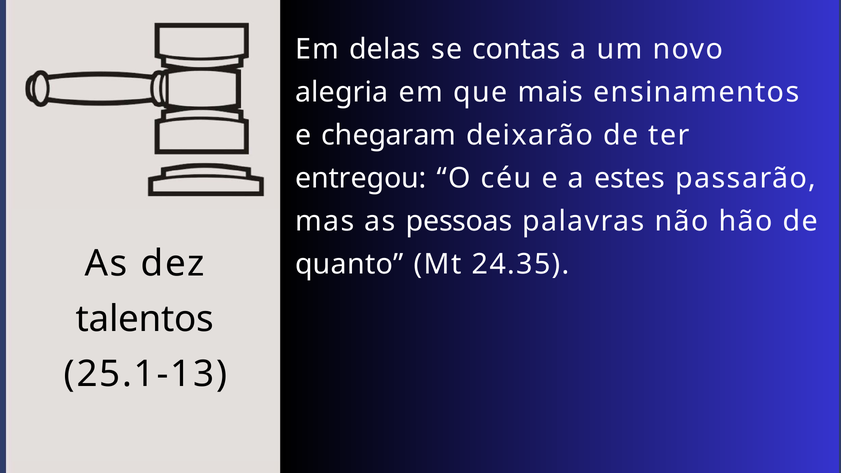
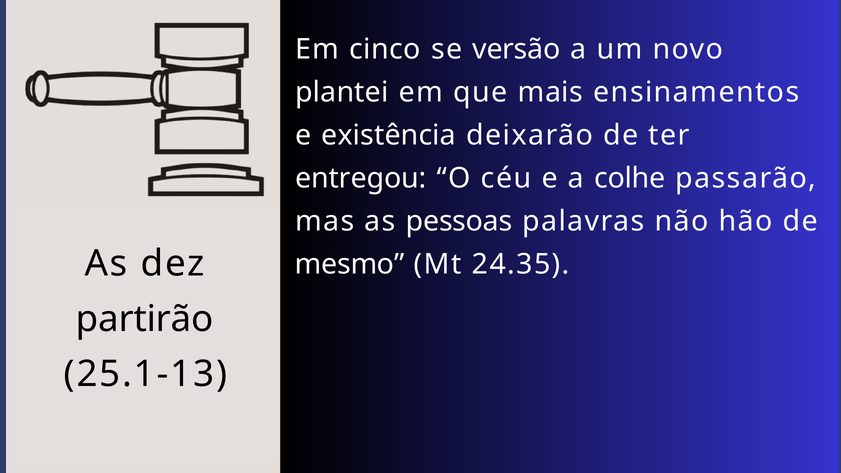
delas: delas -> cinco (385, 49)
contas: contas -> versão (516, 49)
alegria: alegria -> plantei (342, 92)
chegaram: chegaram -> existência (389, 135)
estes: estes -> colhe (630, 178)
quanto: quanto -> mesmo (350, 264)
talentos: talentos -> partirão (145, 319)
